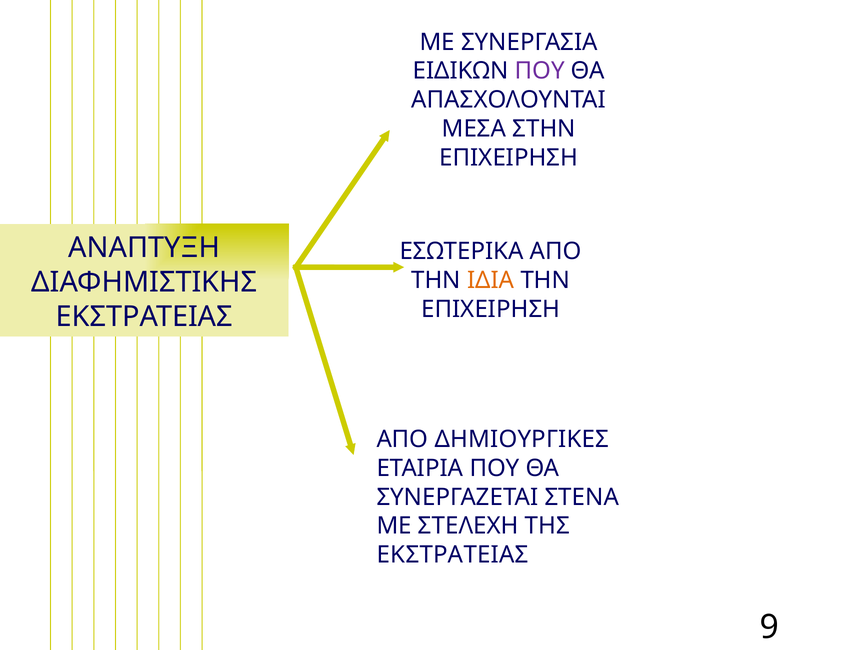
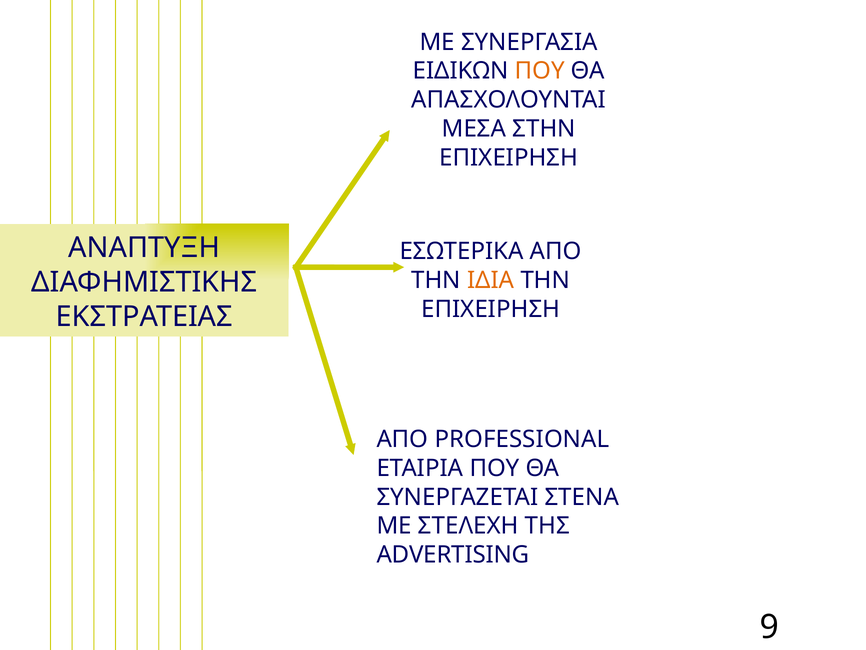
ΠΟΥ colour: purple -> orange (540, 71)
ΔΗΜΙΟΥΡΓΙΚΕΣ: ΔΗΜΙΟΥΡΓΙΚΕΣ -> PROFESSIONAL (522, 439)
ΕΚΣΤΡΑΤΕΙΑΣ: ΕΚΣΤΡΑΤΕΙΑΣ -> ADVERTISING (453, 554)
